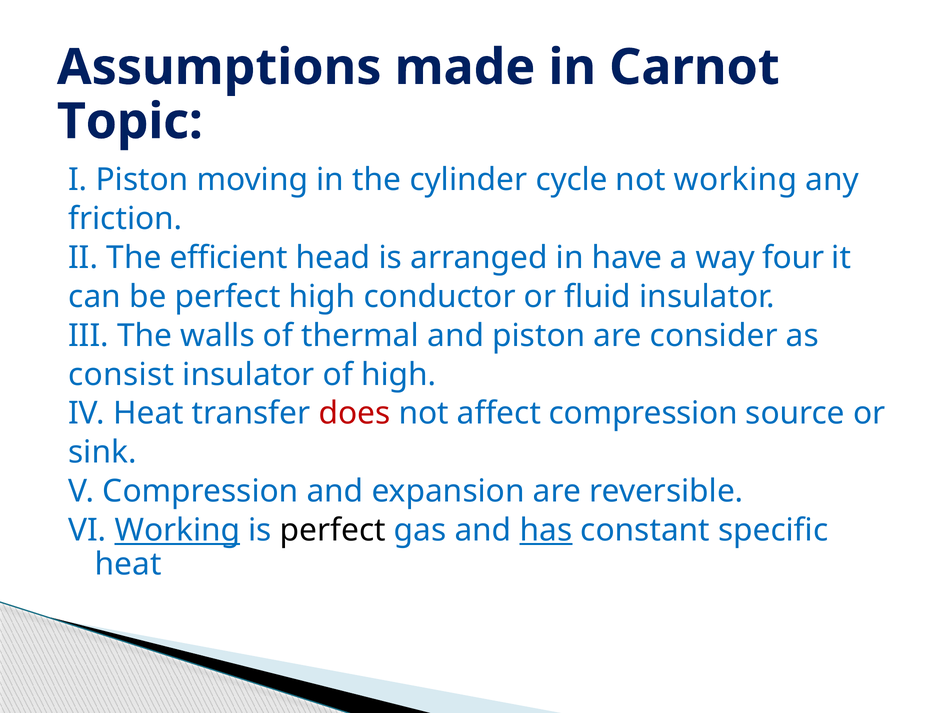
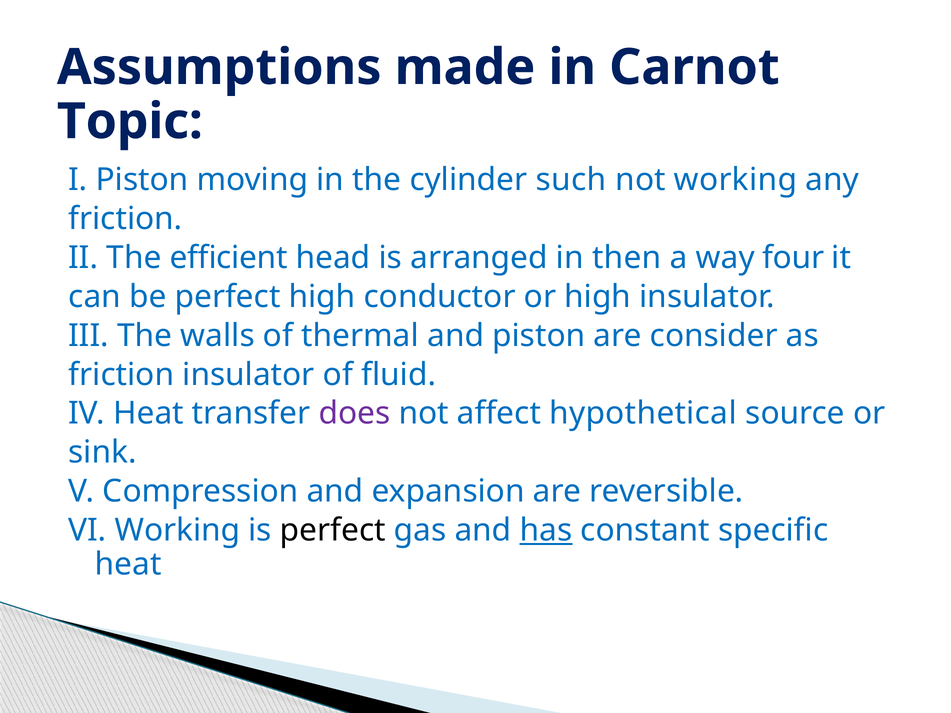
cycle: cycle -> such (571, 180)
have: have -> then (627, 258)
or fluid: fluid -> high (598, 297)
consist: consist -> friction (121, 375)
of high: high -> fluid (399, 375)
does colour: red -> purple (354, 414)
affect compression: compression -> hypothetical (643, 414)
Working underline: present -> none (177, 530)
